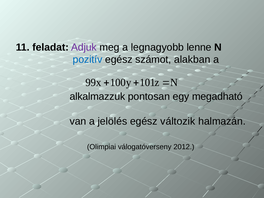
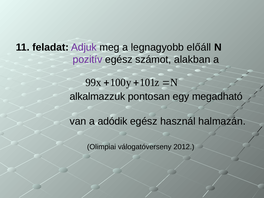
lenne: lenne -> előáll (199, 47)
pozitív colour: blue -> purple (88, 60)
jelölés: jelölés -> adódik (112, 121)
változik: változik -> használ (178, 121)
